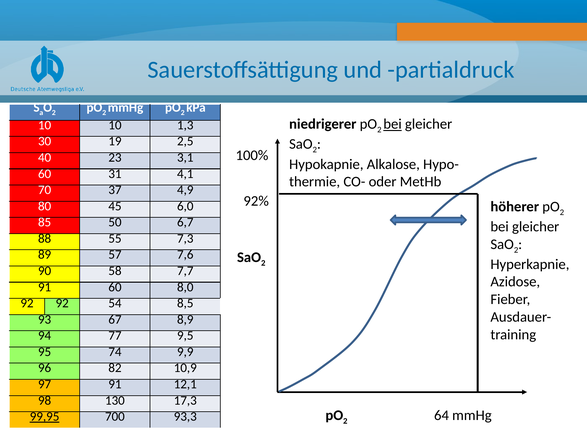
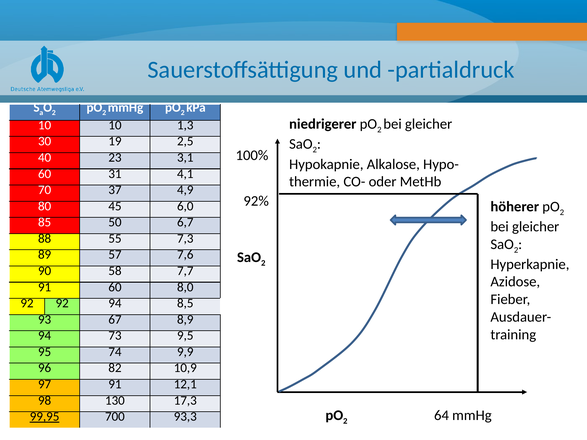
bei underline: present -> none (393, 124)
92 54: 54 -> 94 (115, 303)
77: 77 -> 73 (115, 336)
